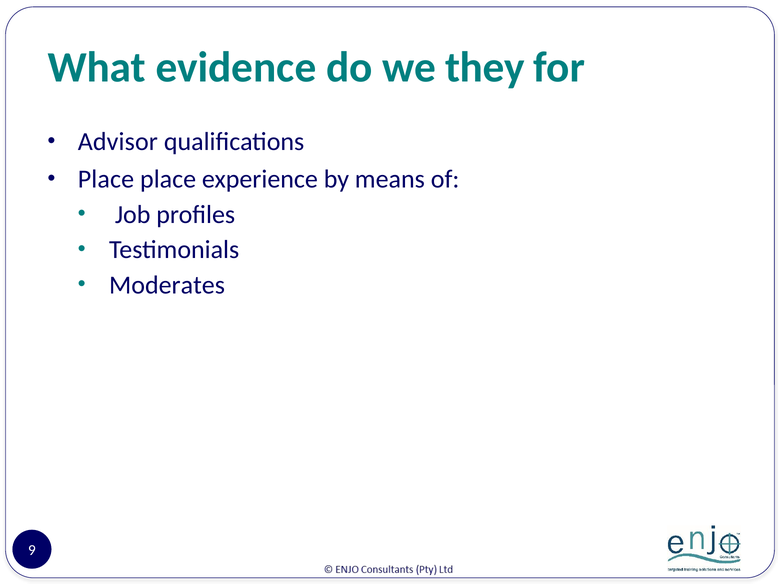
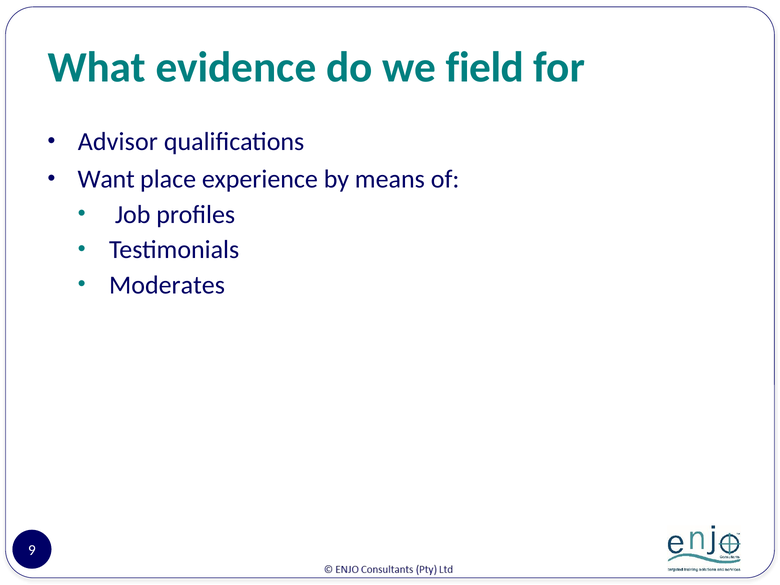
they: they -> field (485, 67)
Place: Place -> Want (106, 179)
